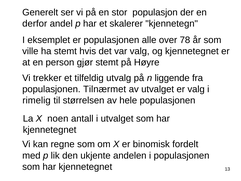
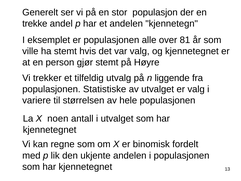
derfor: derfor -> trekke (35, 24)
et skalerer: skalerer -> andelen (126, 24)
78: 78 -> 81 (185, 40)
Tilnærmet: Tilnærmet -> Statistiske (105, 89)
rimelig: rimelig -> variere (37, 100)
